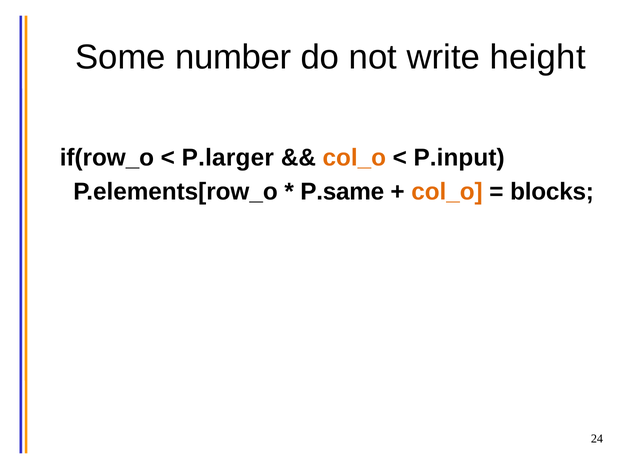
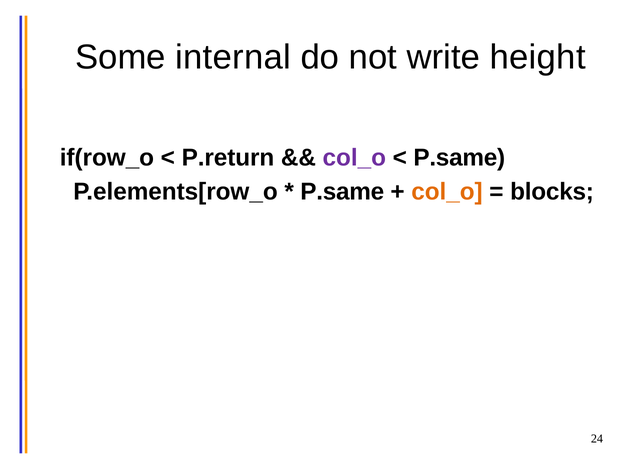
number: number -> internal (233, 57)
P.larger: P.larger -> P.return (228, 158)
col_o colour: orange -> purple (354, 158)
P.input: P.input -> P.same (459, 158)
